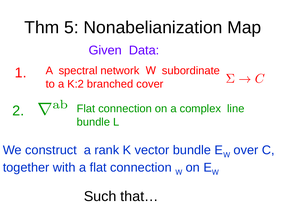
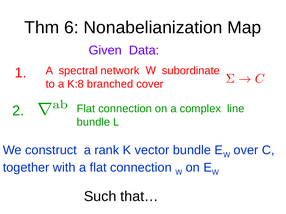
5: 5 -> 6 (71, 28)
K:2: K:2 -> K:8 (76, 84)
